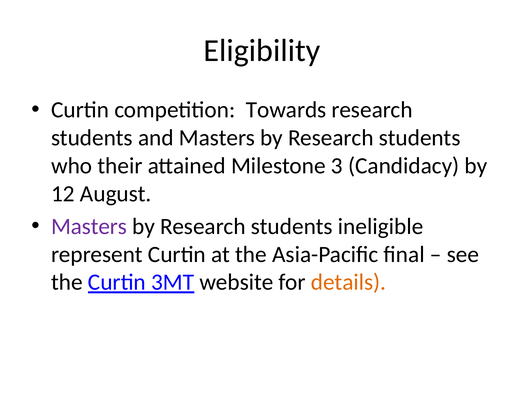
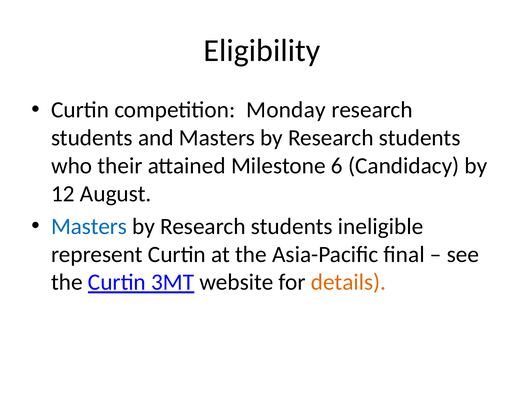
Towards: Towards -> Monday (286, 110)
3: 3 -> 6 (337, 166)
Masters colour: purple -> blue (89, 226)
